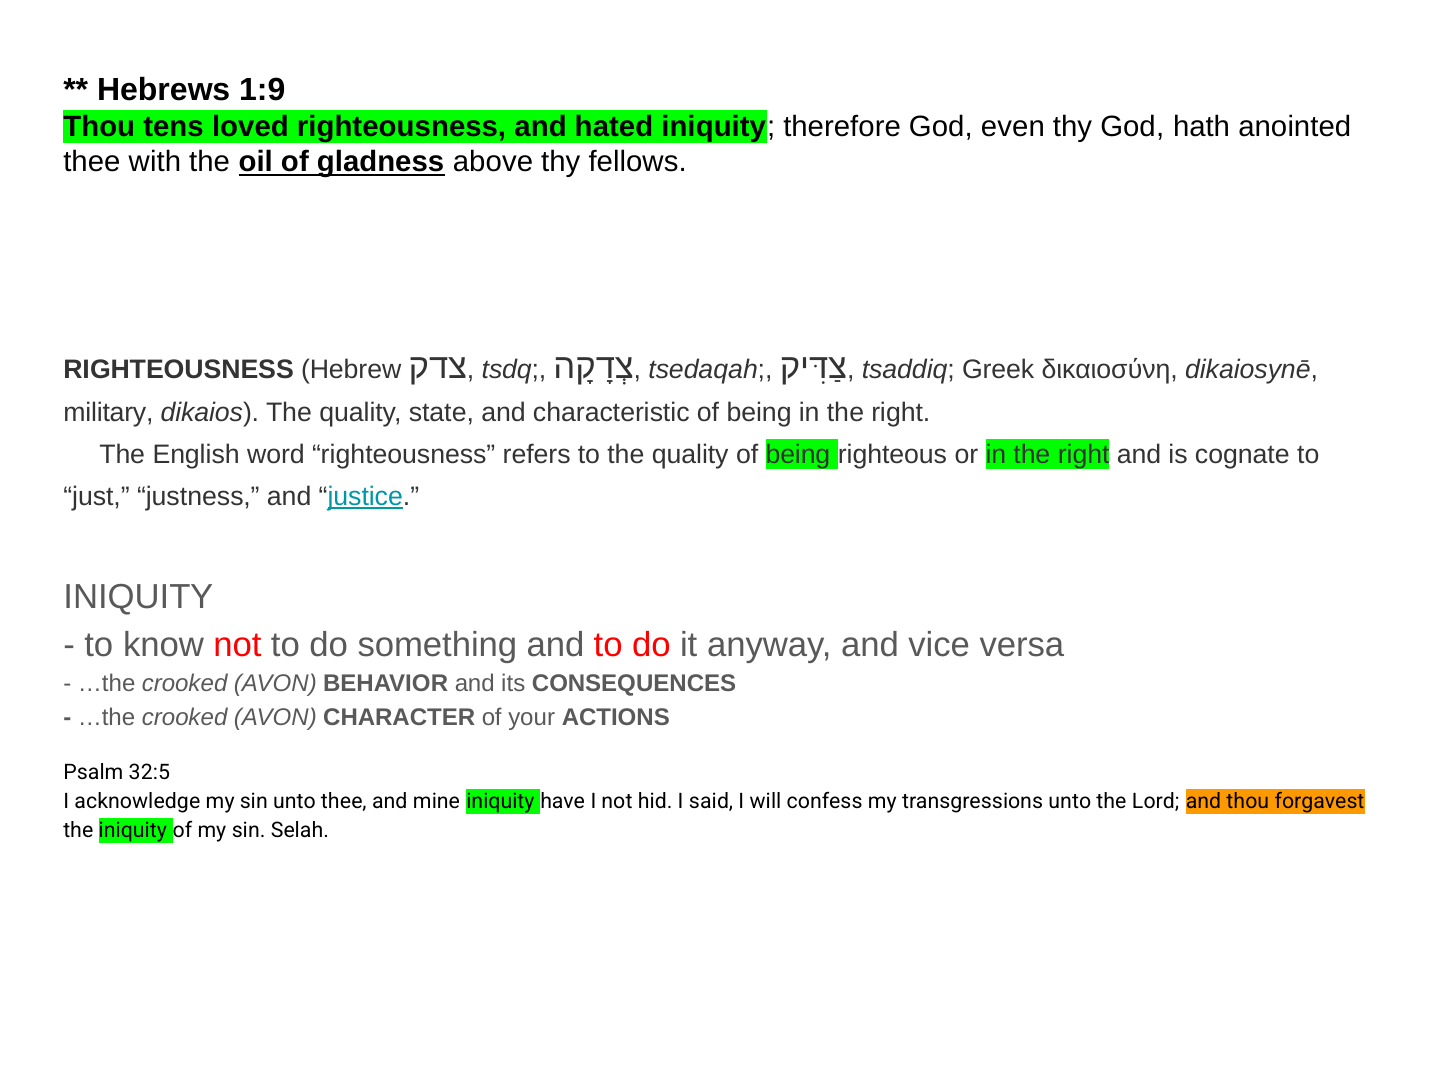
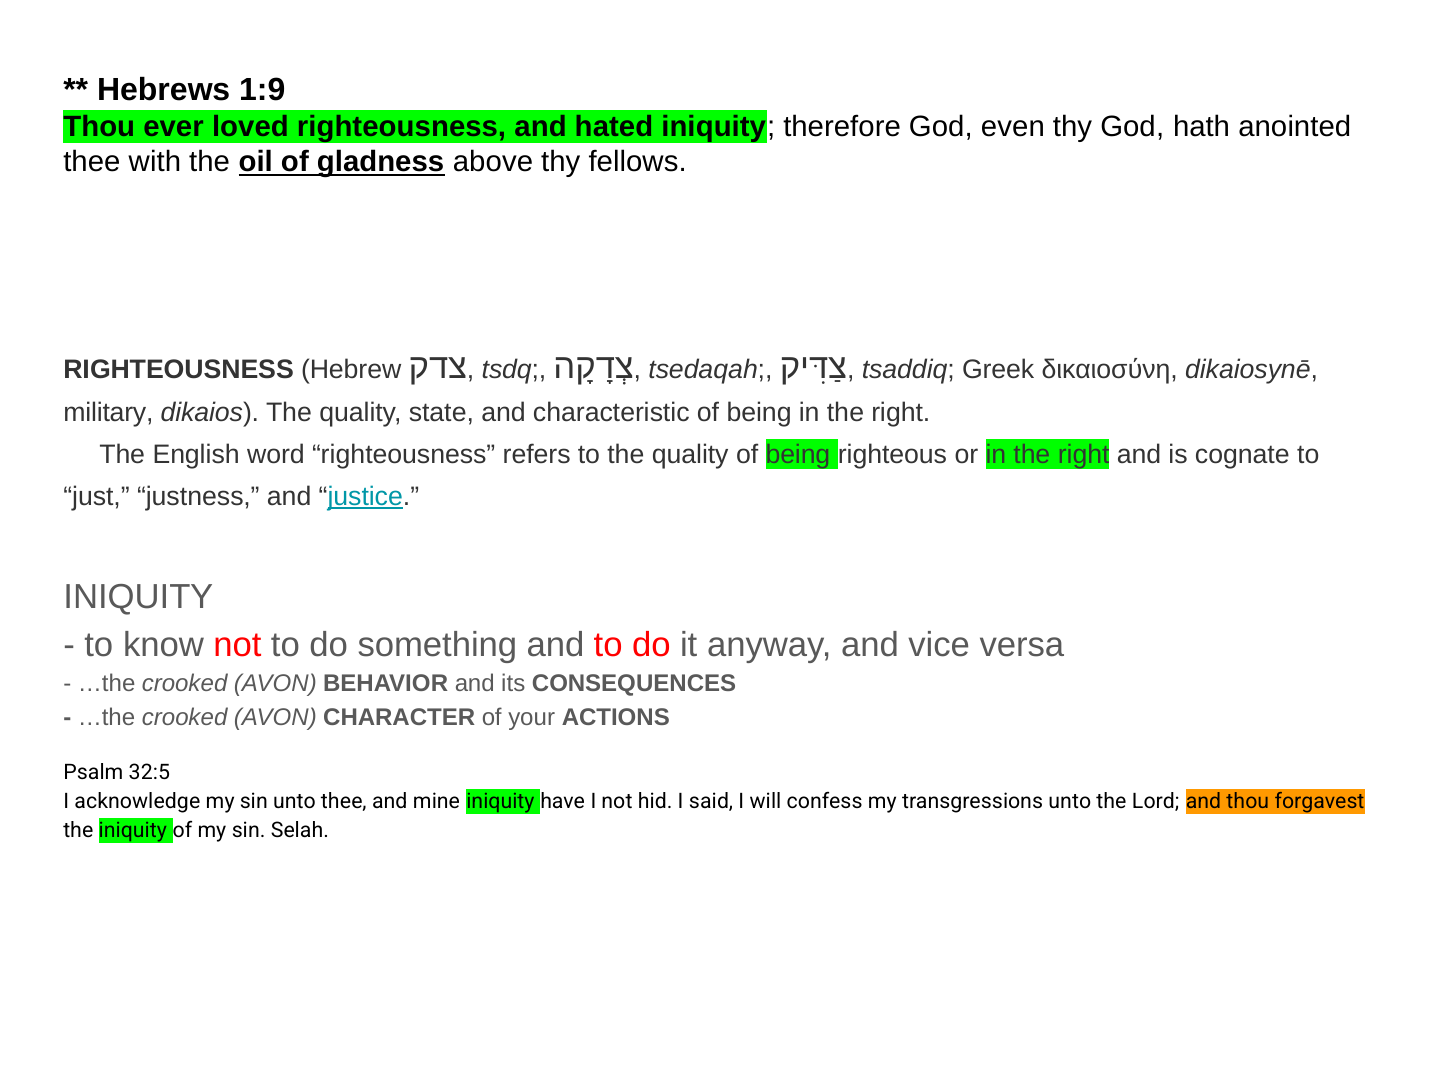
tens: tens -> ever (174, 127)
